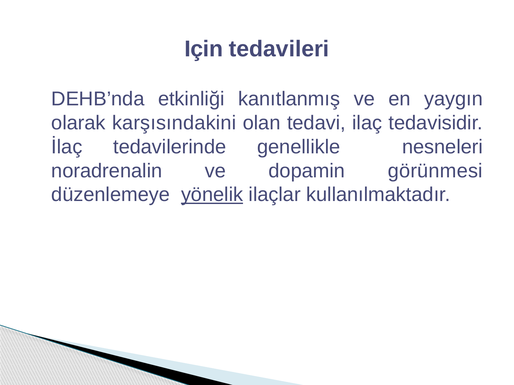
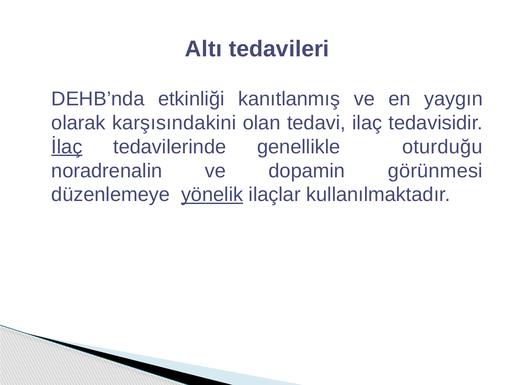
Için: Için -> Altı (203, 49)
İlaç underline: none -> present (67, 147)
nesneleri: nesneleri -> oturduğu (442, 147)
